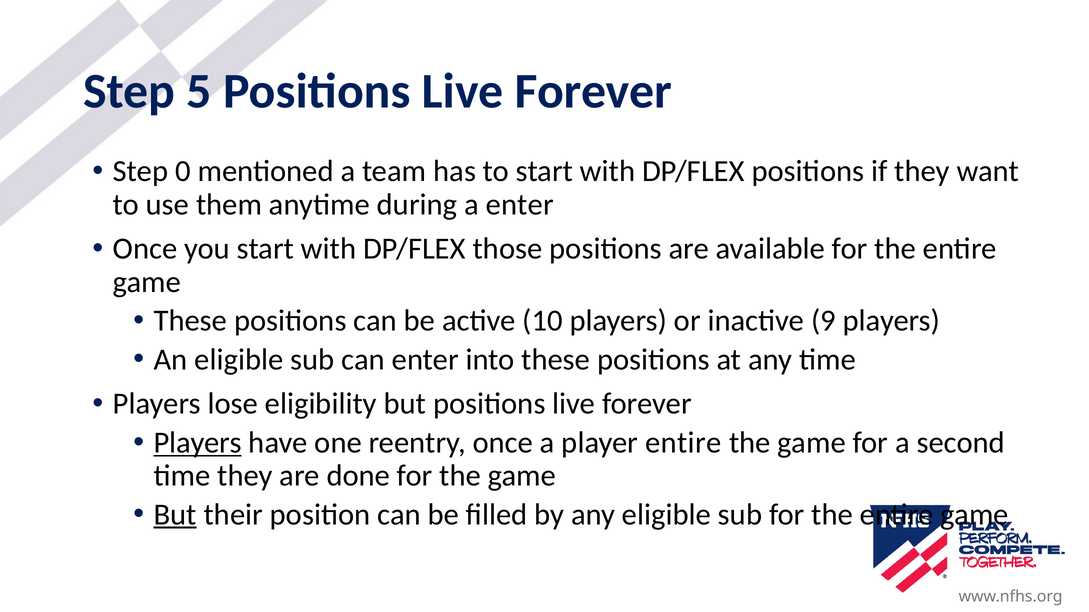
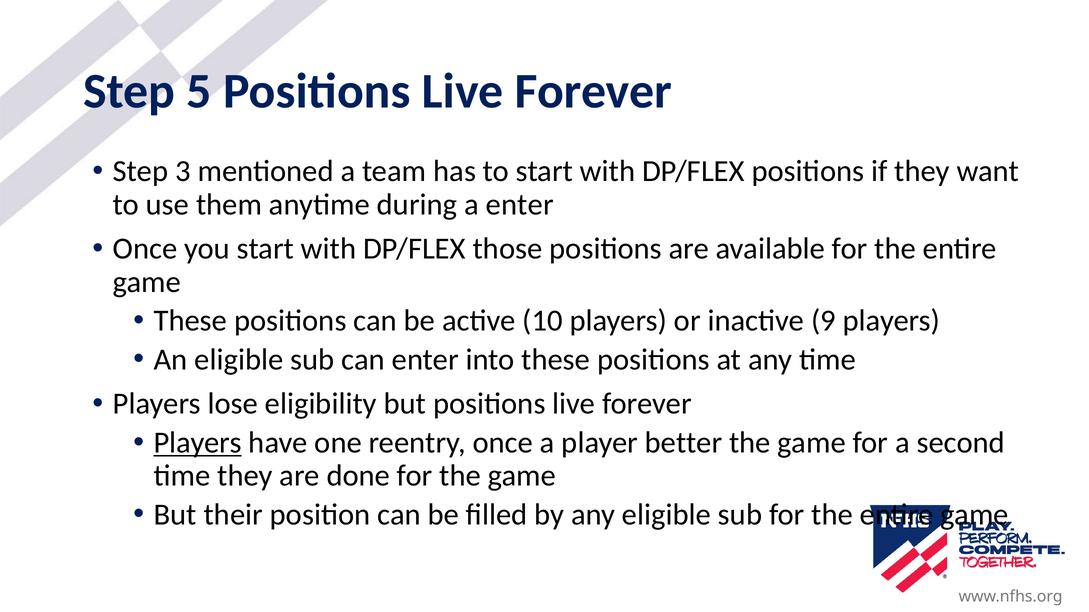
0: 0 -> 3 (183, 171)
player entire: entire -> better (684, 443)
But underline: present -> none (175, 515)
